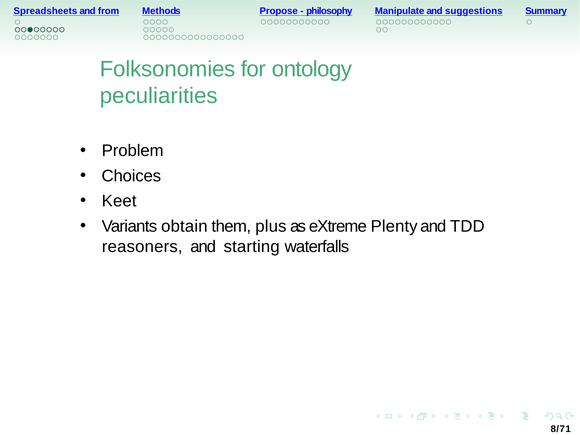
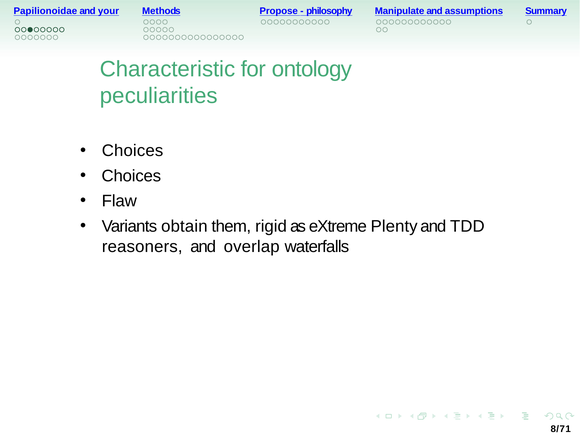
Spreadsheets: Spreadsheets -> Papilionoidae (45, 11)
from: from -> your (108, 11)
suggestions: suggestions -> assumptions (474, 11)
Folksonomies: Folksonomies -> Characteristic (168, 69)
Problem: Problem -> Choices (133, 151)
Keet: Keet -> Flaw (119, 201)
plus: plus -> rigid (271, 226)
starting: starting -> overlap (252, 247)
